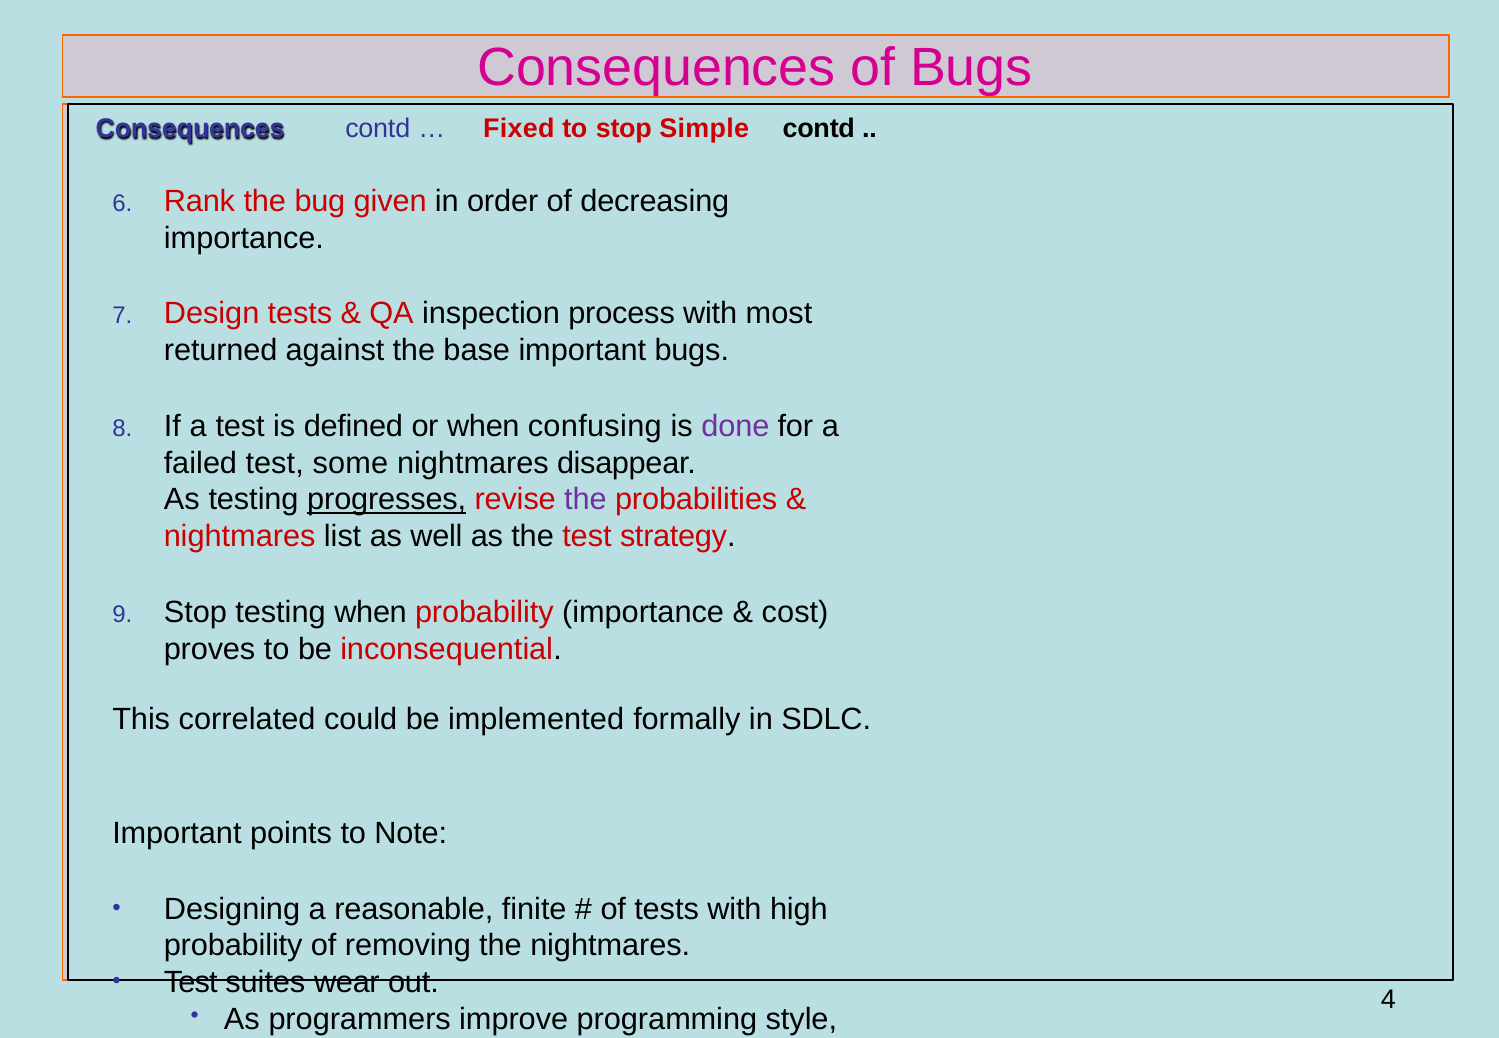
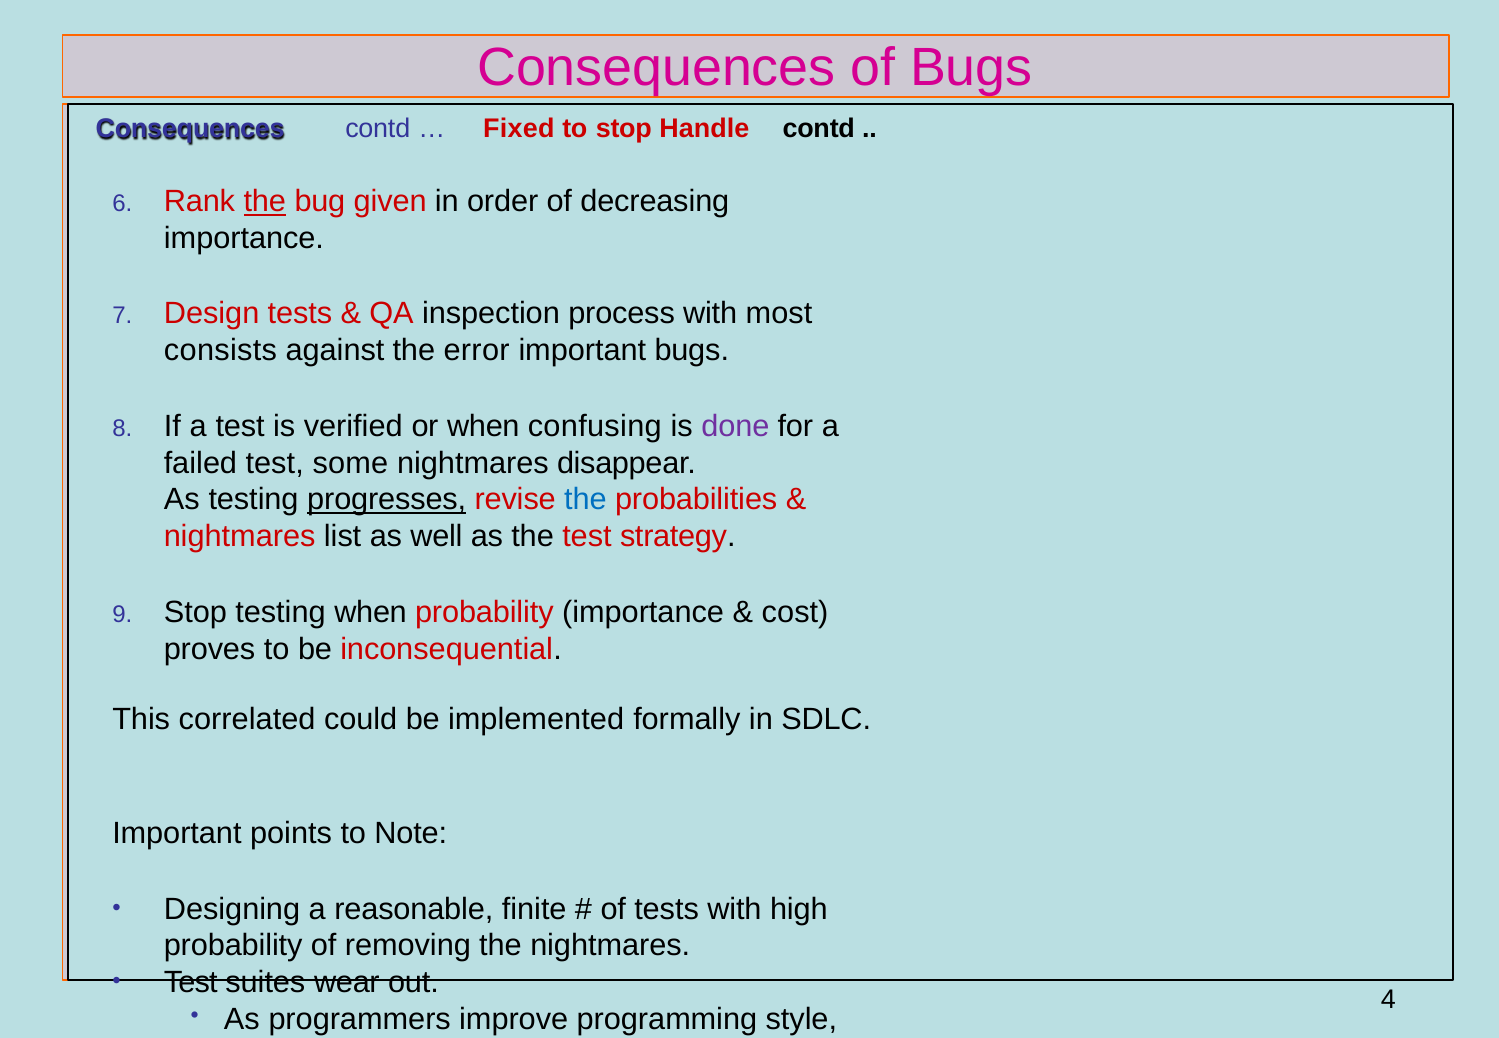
Simple: Simple -> Handle (704, 128)
the underline: none -> present (265, 201)
returned: returned -> consists (220, 351)
base: base -> error (477, 351)
defined: defined -> verified (353, 426)
the colour: purple -> blue (585, 500)
